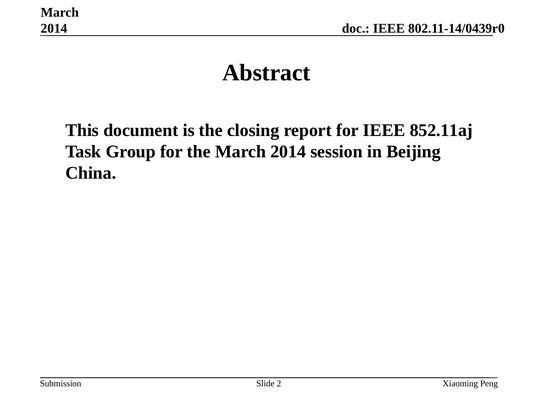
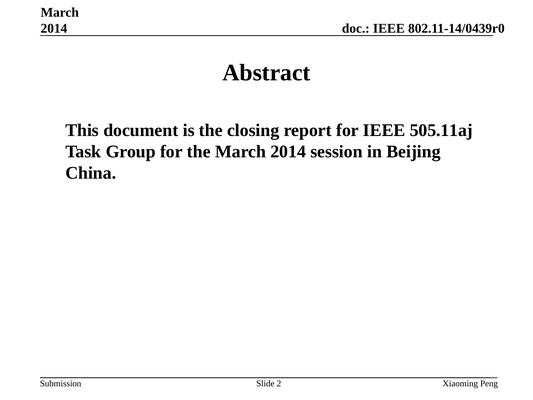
852.11aj: 852.11aj -> 505.11aj (441, 130)
